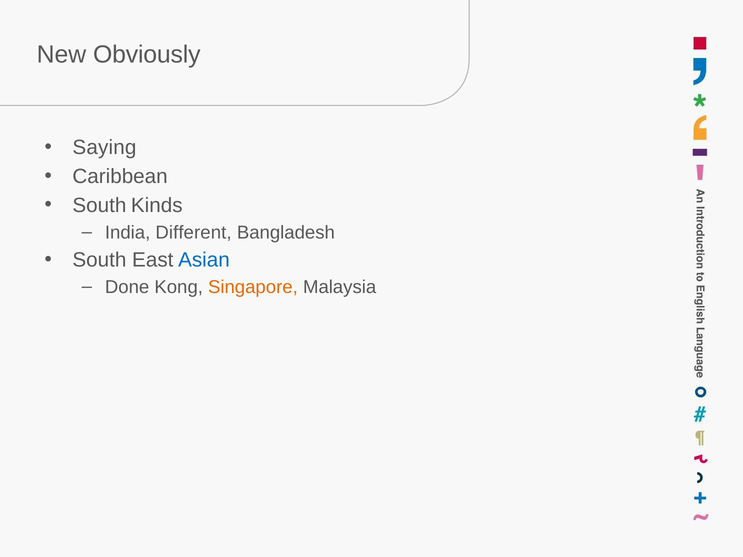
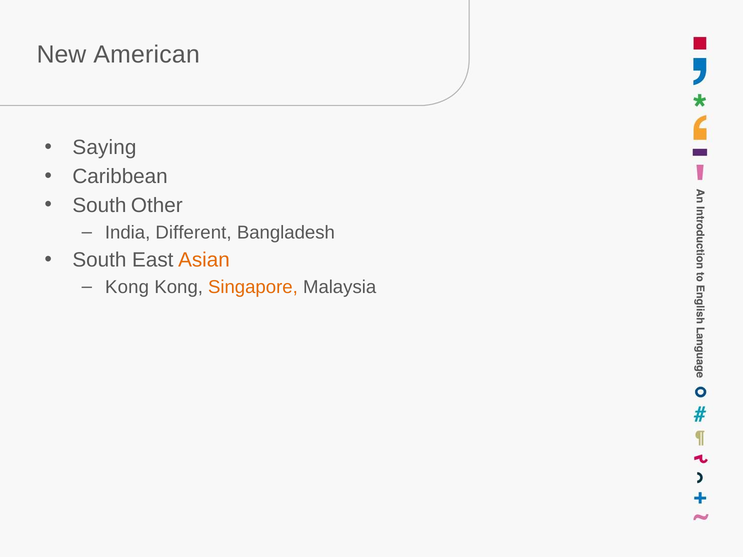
Obviously: Obviously -> American (147, 54)
Kinds: Kinds -> Other (157, 205)
Asian colour: blue -> orange (204, 260)
Done: Done -> Kong (127, 287)
